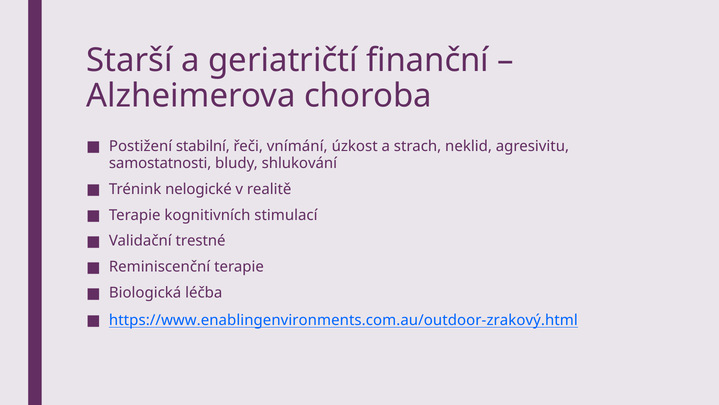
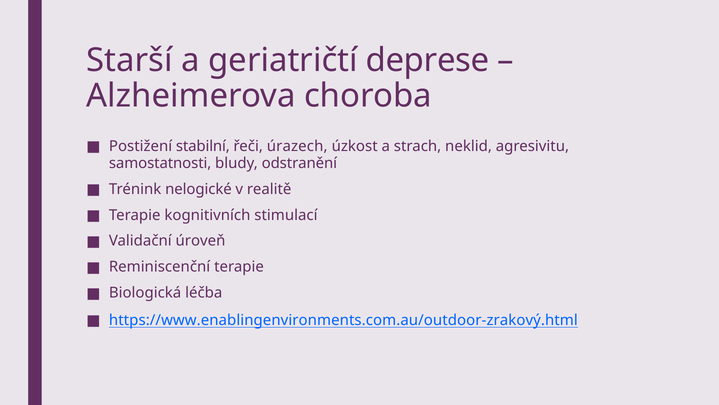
finanční: finanční -> deprese (428, 60)
vnímání: vnímání -> úrazech (297, 146)
shlukování: shlukování -> odstranění (299, 163)
trestné: trestné -> úroveň (201, 241)
